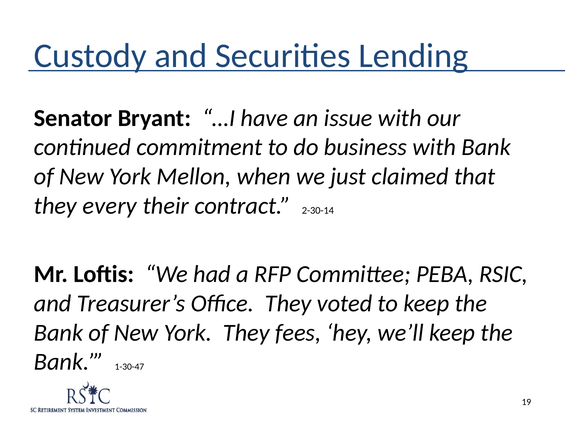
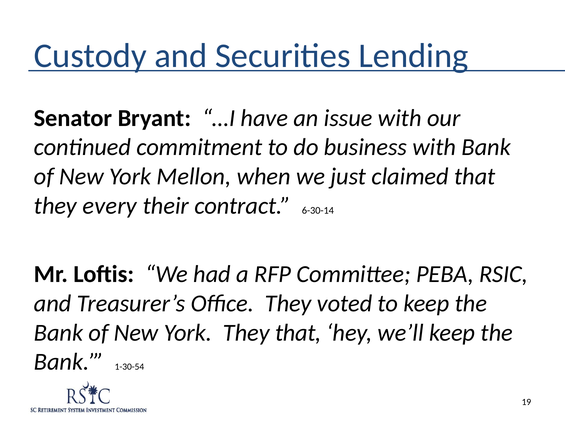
2-30-14: 2-30-14 -> 6-30-14 (318, 210)
They fees: fees -> that (298, 333)
1-30-47: 1-30-47 -> 1-30-54 (129, 367)
